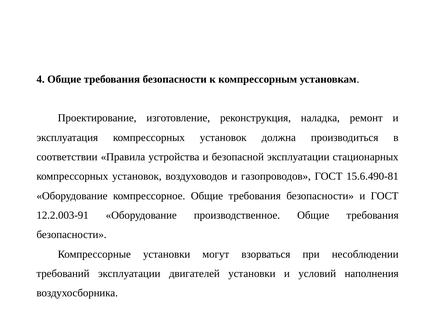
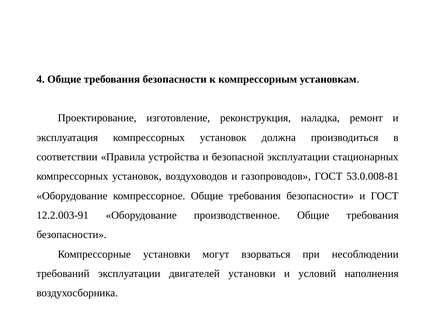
15.6.490-81: 15.6.490-81 -> 53.0.008-81 (372, 176)
